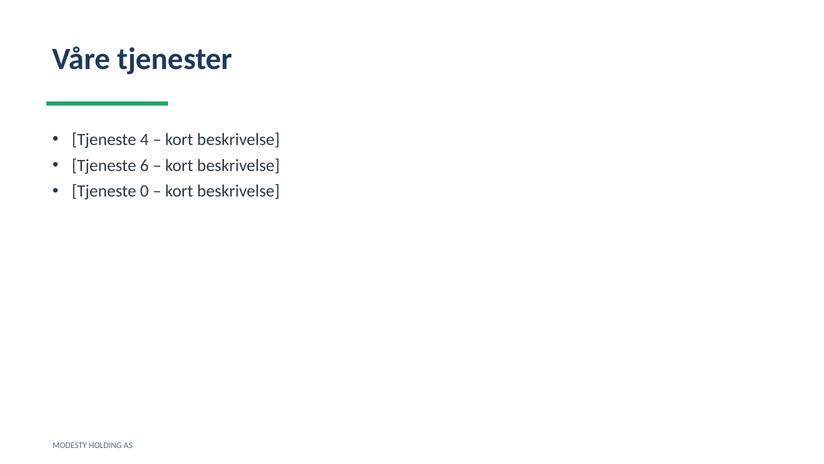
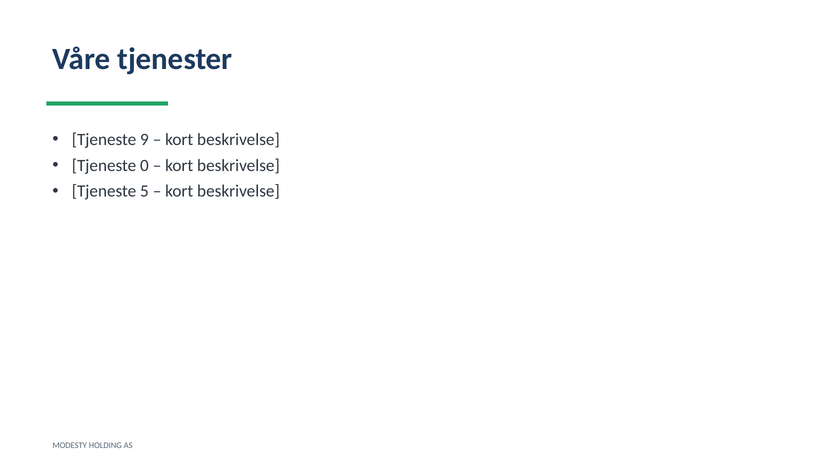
4: 4 -> 9 (144, 140)
6: 6 -> 0 (144, 165)
0: 0 -> 5 (144, 191)
